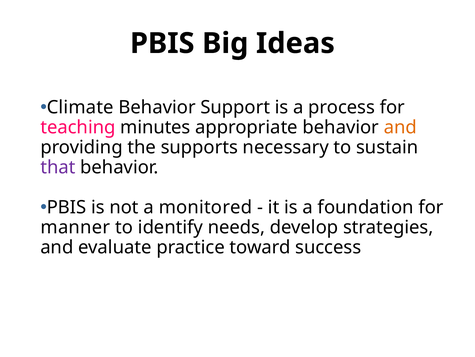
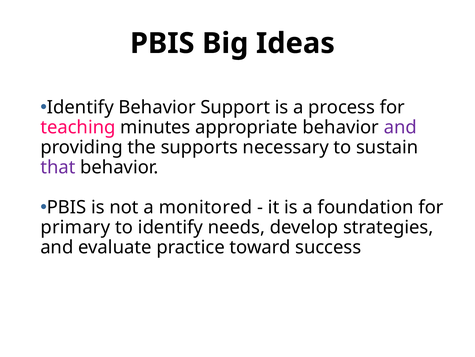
Climate: Climate -> Identify (80, 107)
and colour: orange -> purple (400, 127)
manner: manner -> primary (75, 227)
